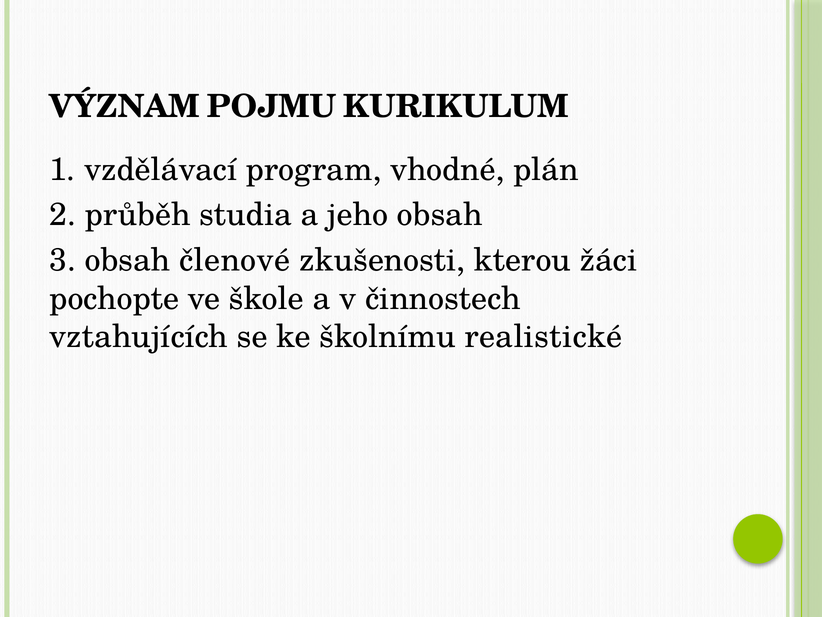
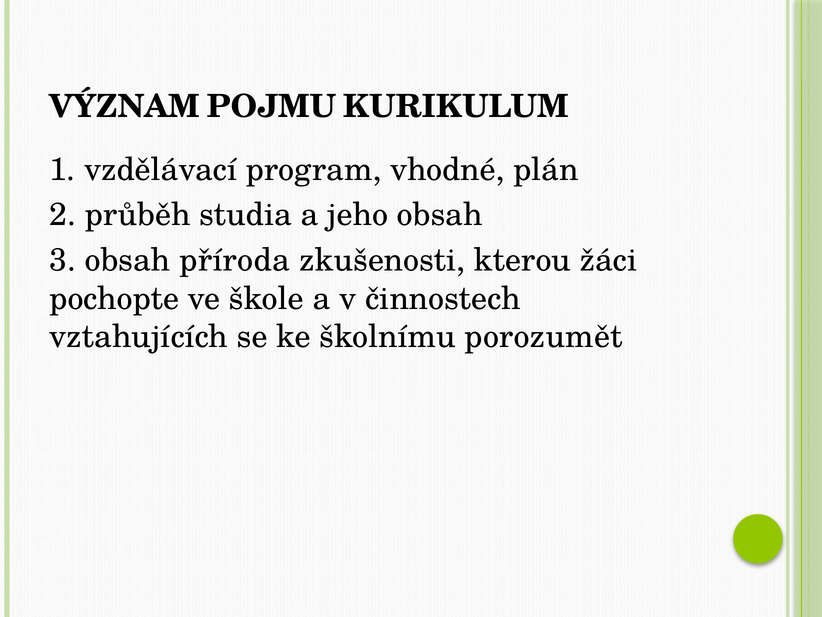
členové: členové -> příroda (235, 260)
realistické: realistické -> porozumět (544, 337)
